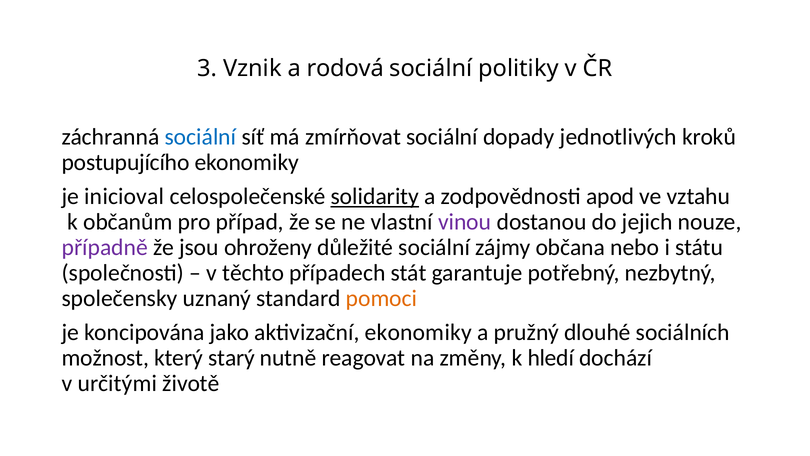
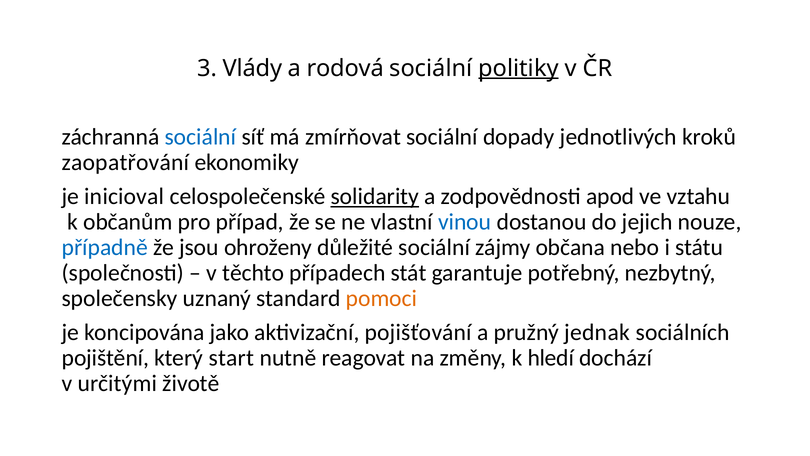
Vznik: Vznik -> Vlády (253, 68)
politiky underline: none -> present (519, 68)
postupujícího: postupujícího -> zaopatřování (125, 162)
vinou colour: purple -> blue (465, 222)
případně colour: purple -> blue (105, 247)
aktivizační ekonomiky: ekonomiky -> pojišťování (418, 332)
dlouhé: dlouhé -> jednak (597, 332)
možnost: možnost -> pojištění (105, 358)
starý: starý -> start (231, 358)
